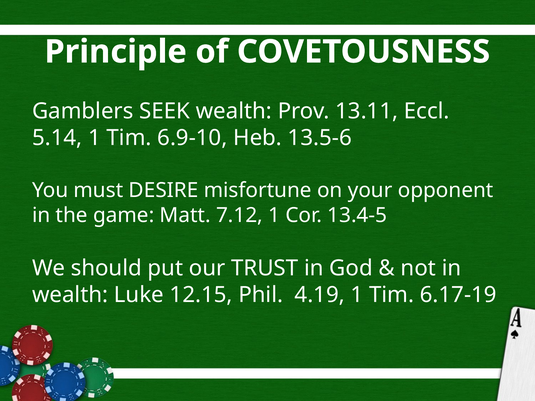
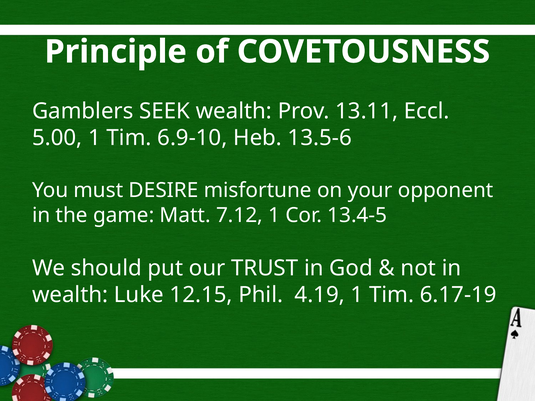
5.14: 5.14 -> 5.00 (57, 138)
